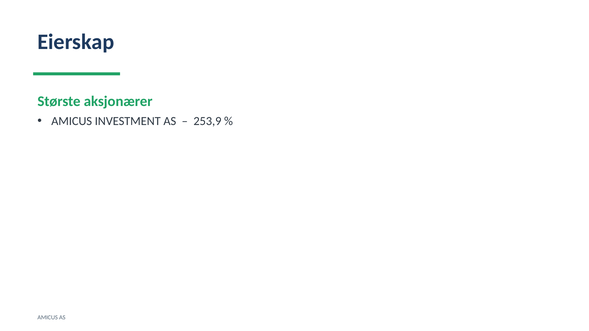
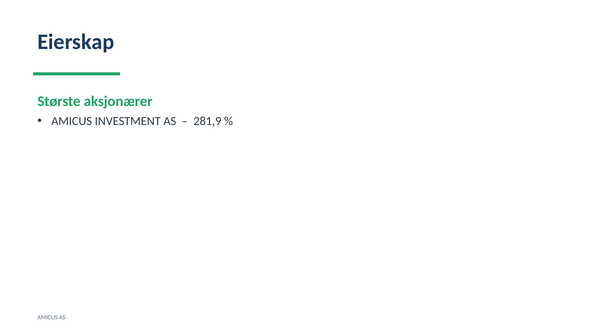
253,9: 253,9 -> 281,9 (207, 121)
